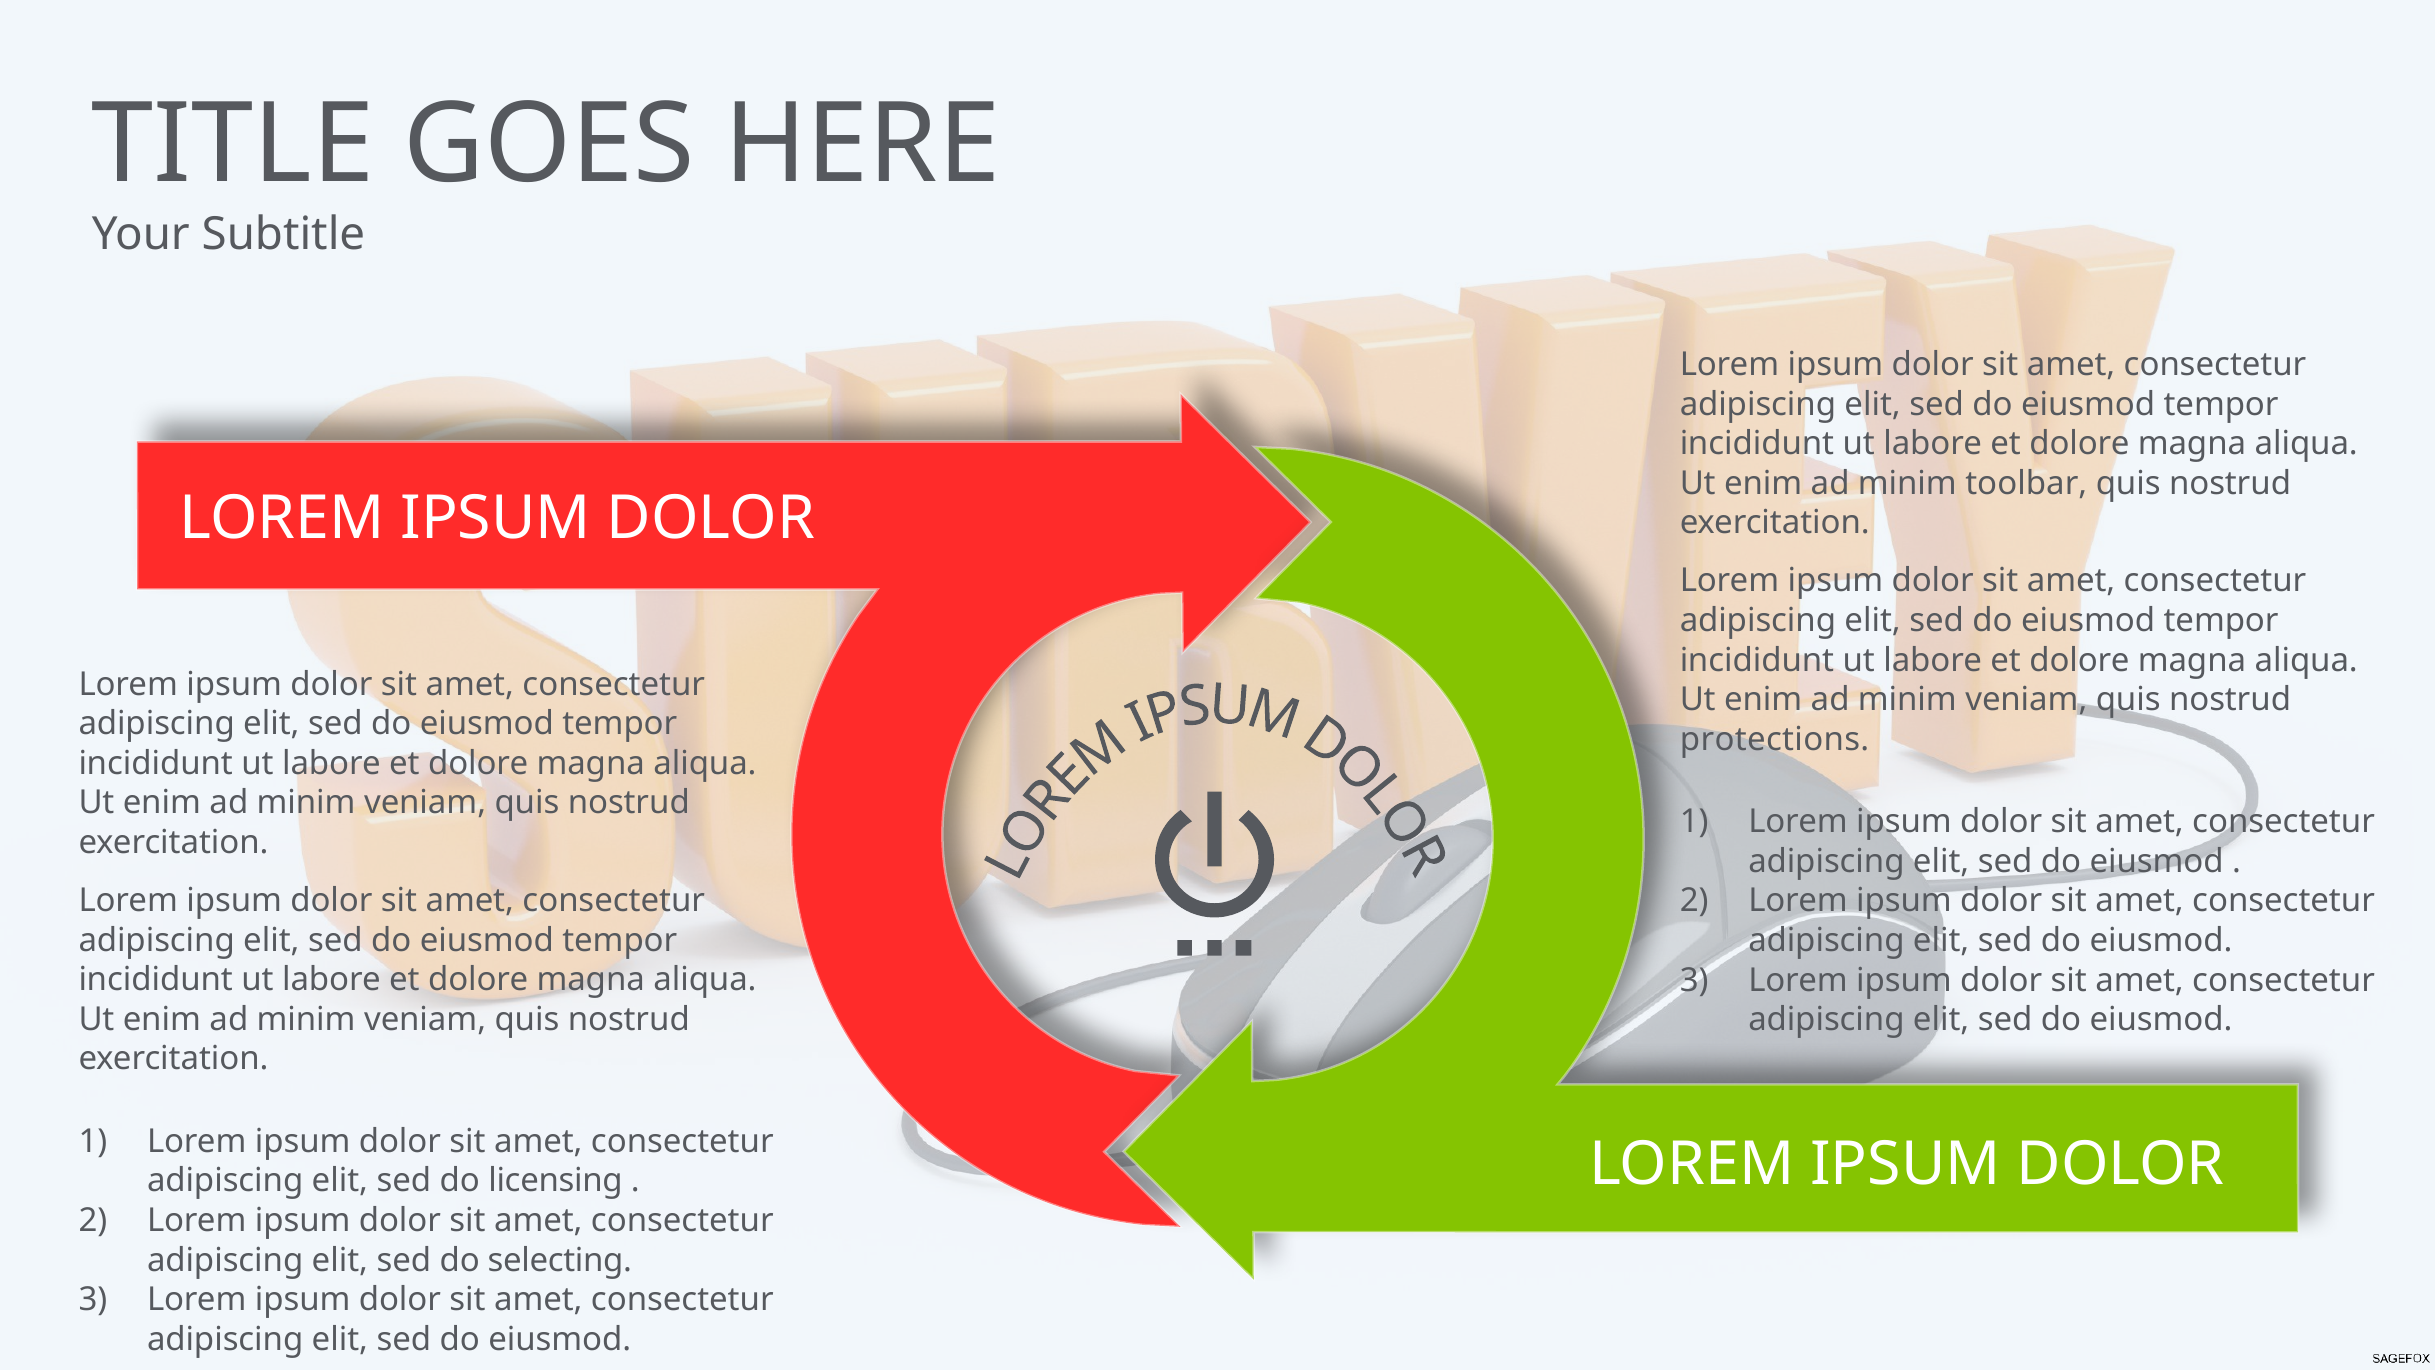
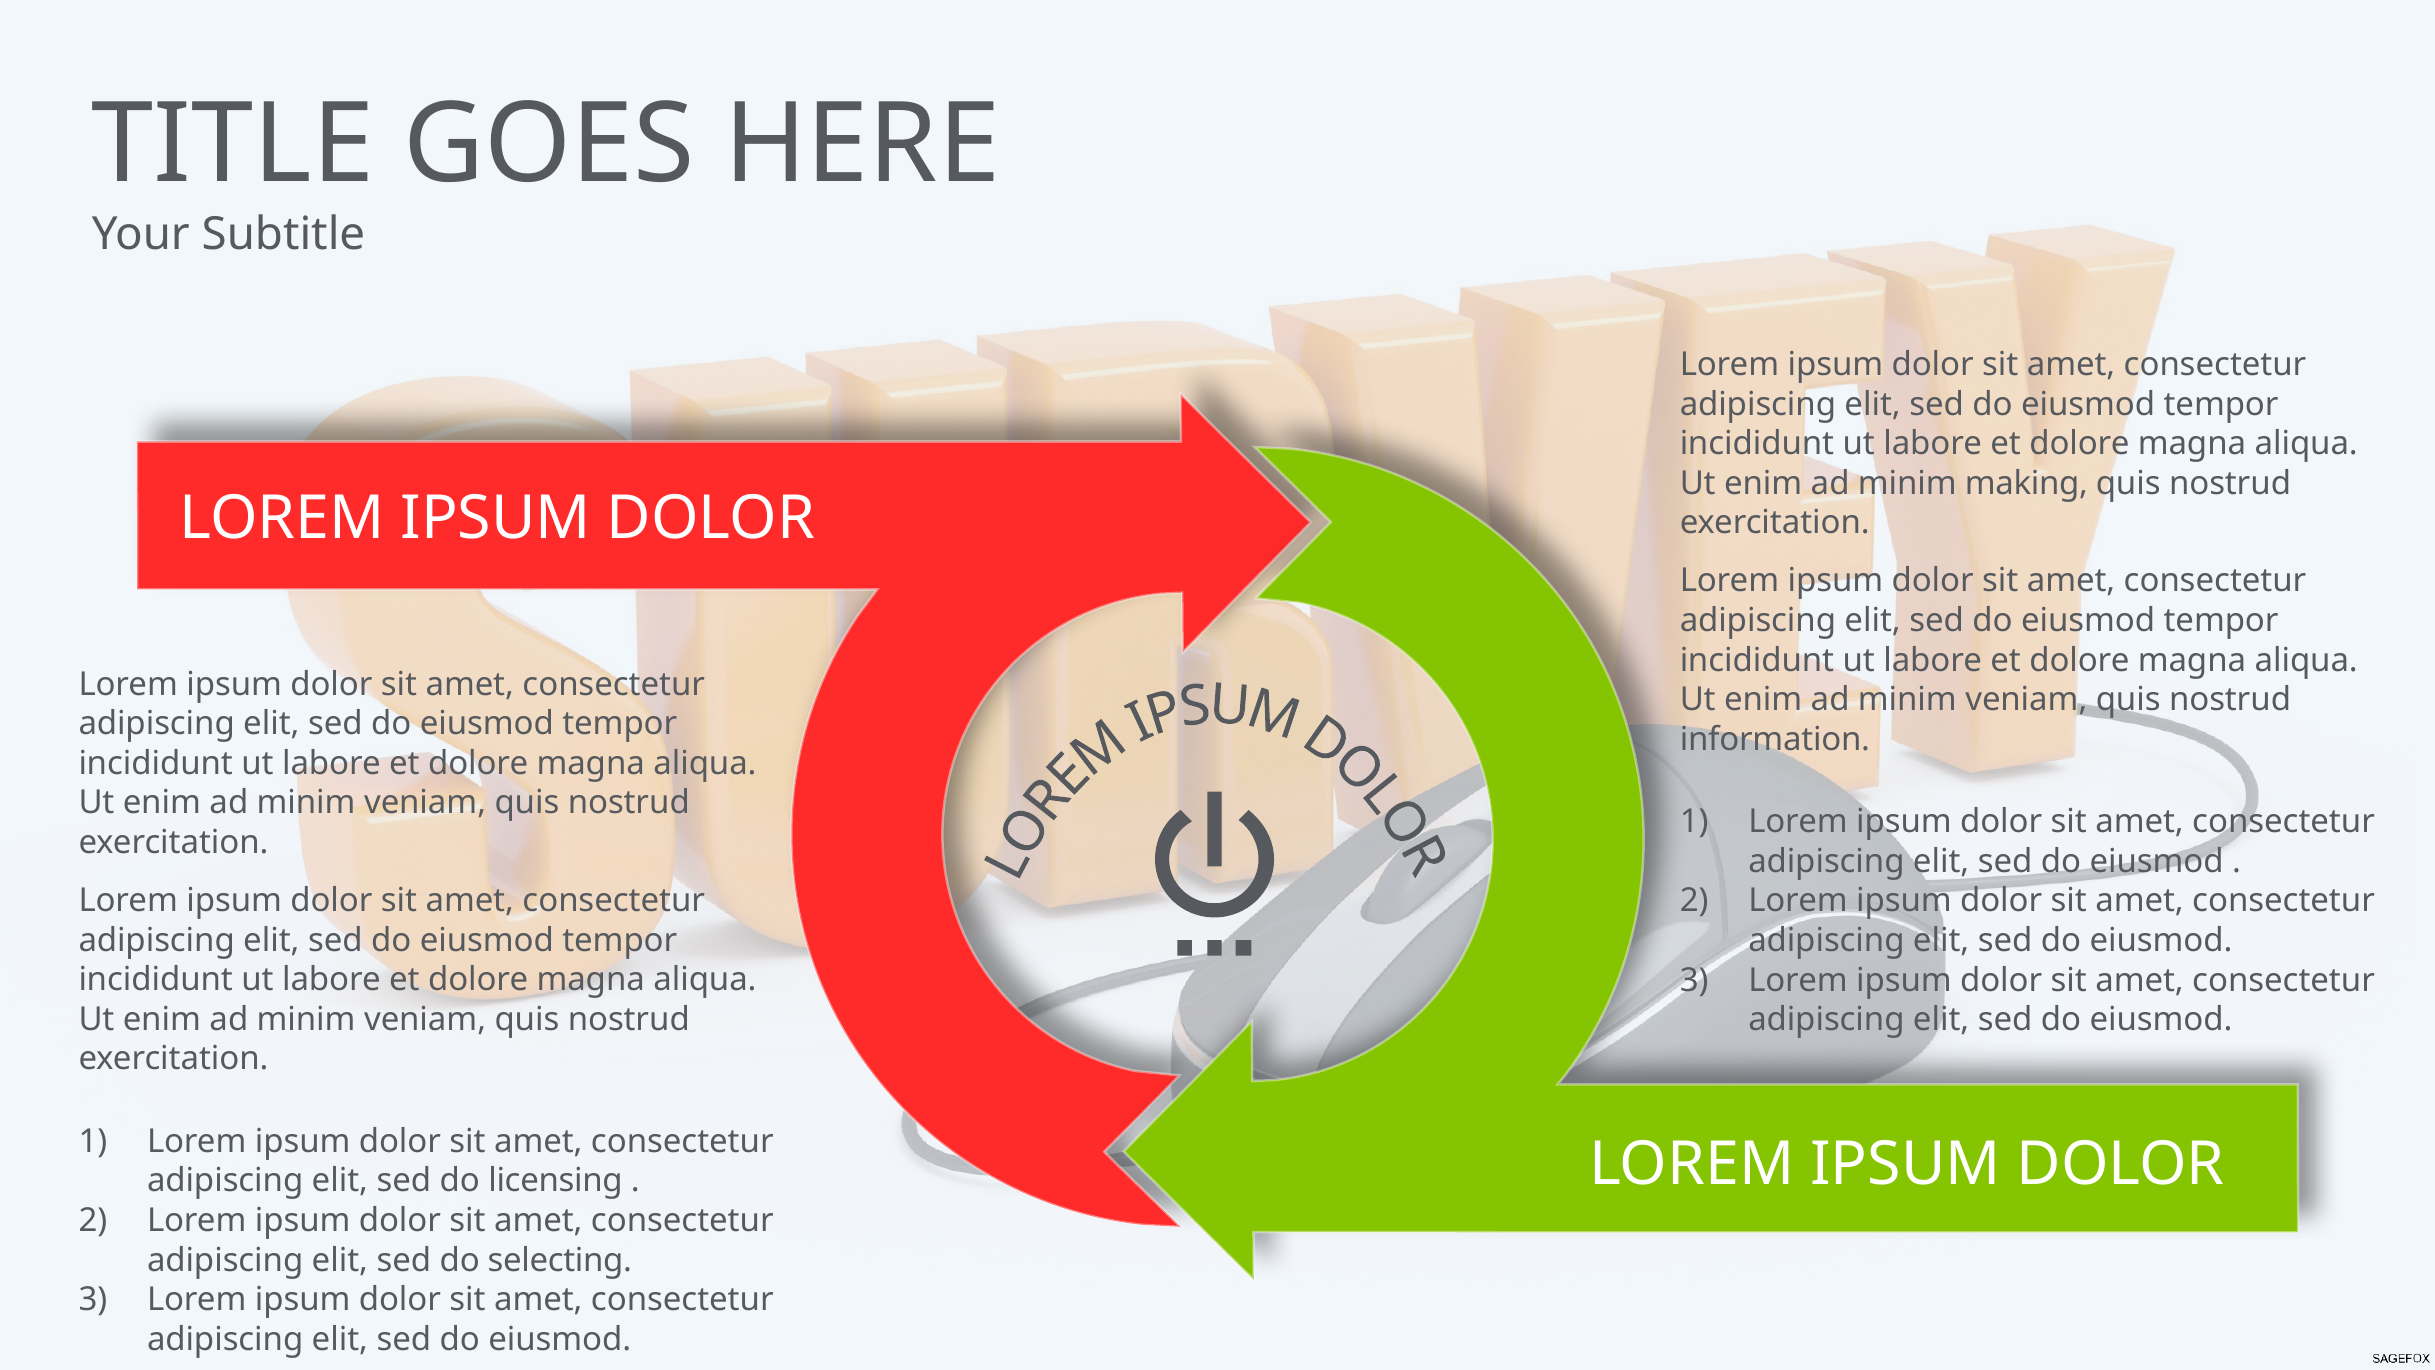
toolbar: toolbar -> making (2026, 483)
protections: protections -> information (1775, 739)
